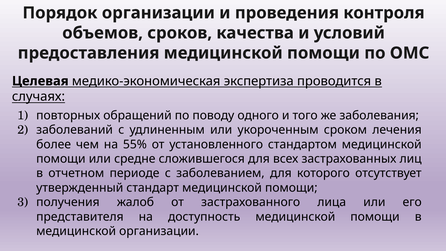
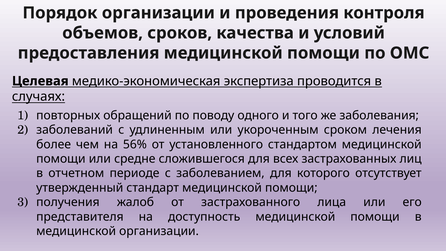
55%: 55% -> 56% (135, 144)
